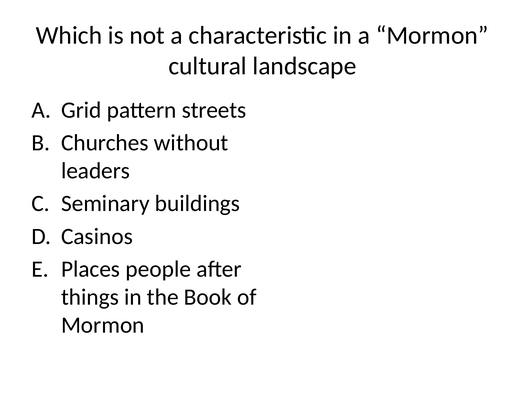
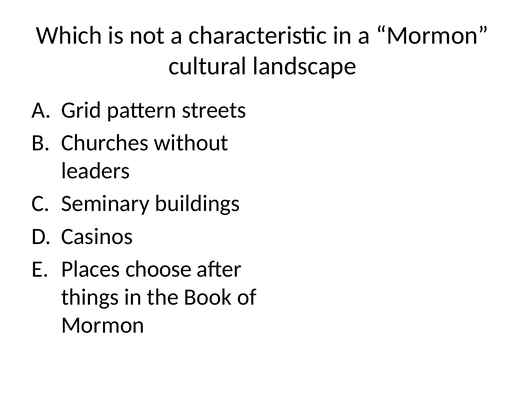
people: people -> choose (158, 269)
